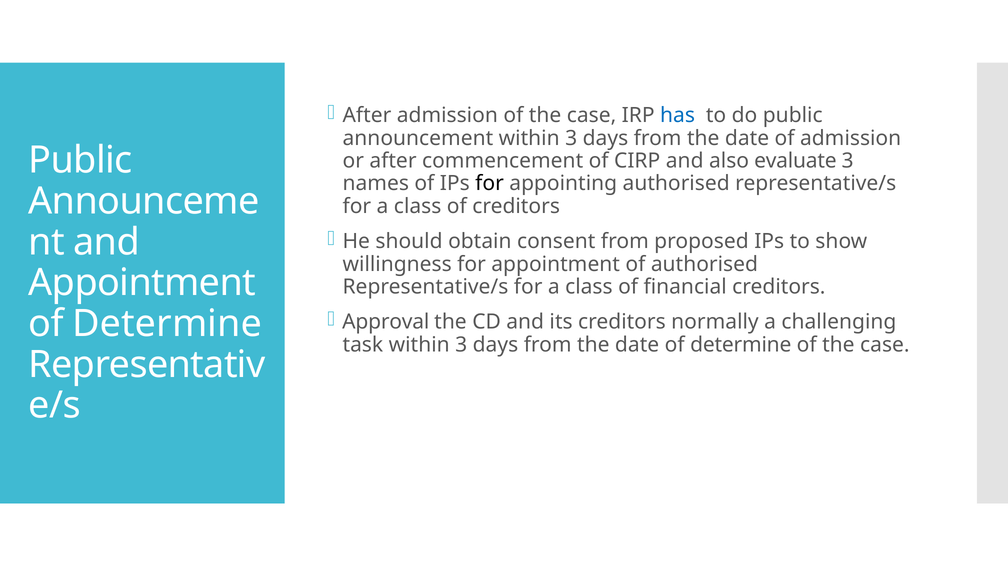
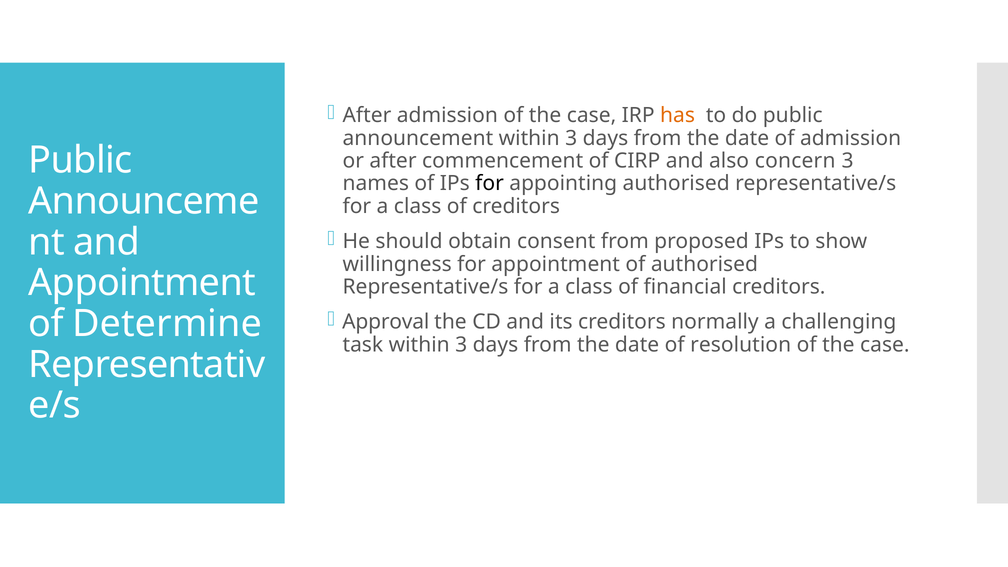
has colour: blue -> orange (678, 115)
evaluate: evaluate -> concern (795, 161)
date of determine: determine -> resolution (741, 345)
